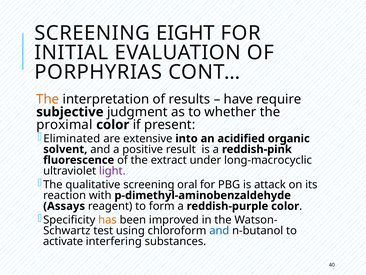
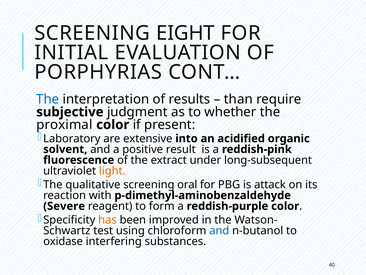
The colour: orange -> blue (48, 99)
have: have -> than (238, 99)
Eliminated: Eliminated -> Laboratory (72, 138)
long-macrocyclic: long-macrocyclic -> long-subsequent (268, 160)
light colour: purple -> orange (112, 171)
Assays: Assays -> Severe (64, 206)
activate: activate -> oxidase (63, 241)
